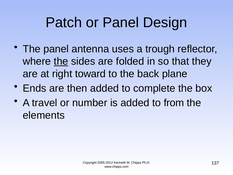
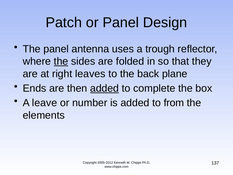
toward: toward -> leaves (90, 74)
added underline: none -> present (104, 88)
travel: travel -> leave (45, 103)
